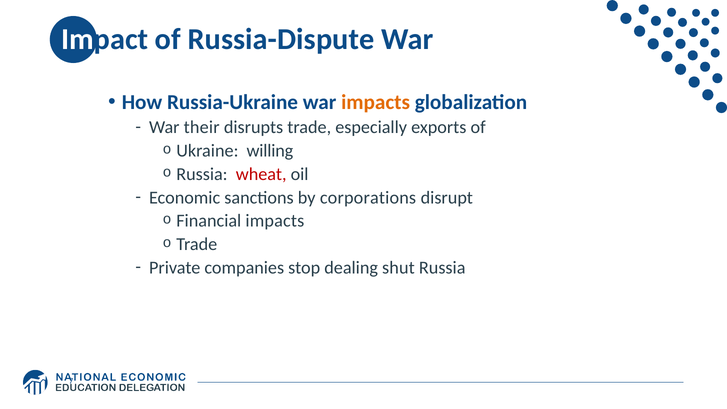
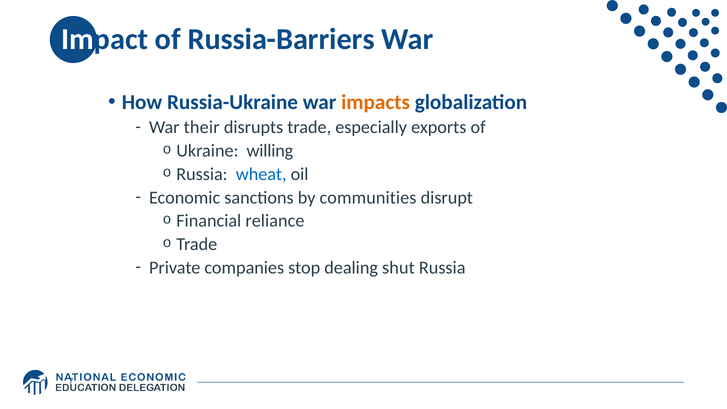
Russia-Dispute: Russia-Dispute -> Russia-Barriers (281, 39)
wheat colour: red -> blue (261, 174)
corporations: corporations -> communities (368, 198)
Financial impacts: impacts -> reliance (275, 221)
